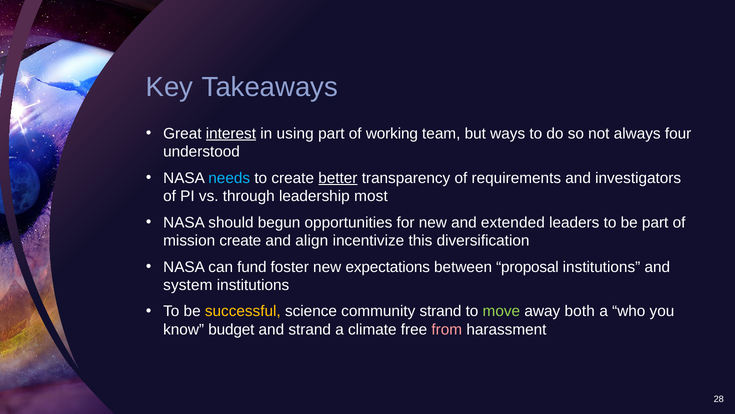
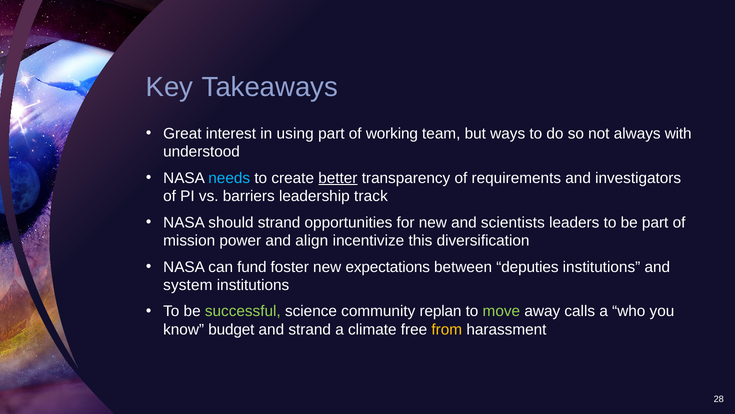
interest underline: present -> none (231, 133)
four: four -> with (678, 133)
through: through -> barriers (249, 196)
most: most -> track (371, 196)
should begun: begun -> strand (279, 222)
extended: extended -> scientists (513, 222)
mission create: create -> power (240, 241)
proposal: proposal -> deputies (527, 267)
successful colour: yellow -> light green (243, 311)
community strand: strand -> replan (441, 311)
both: both -> calls (580, 311)
from colour: pink -> yellow (447, 329)
